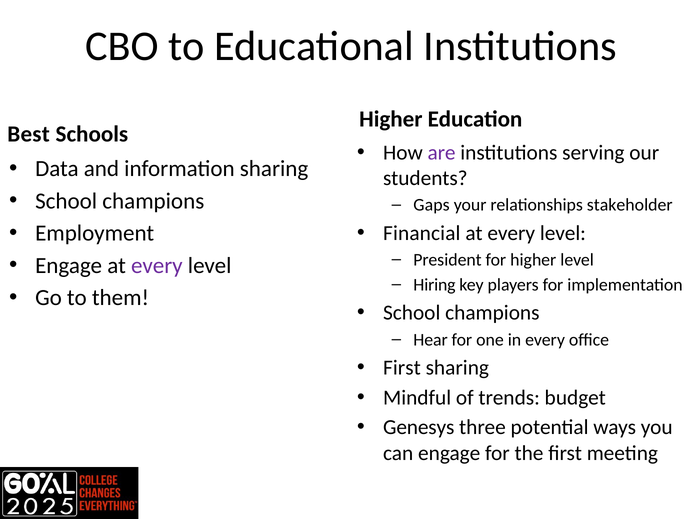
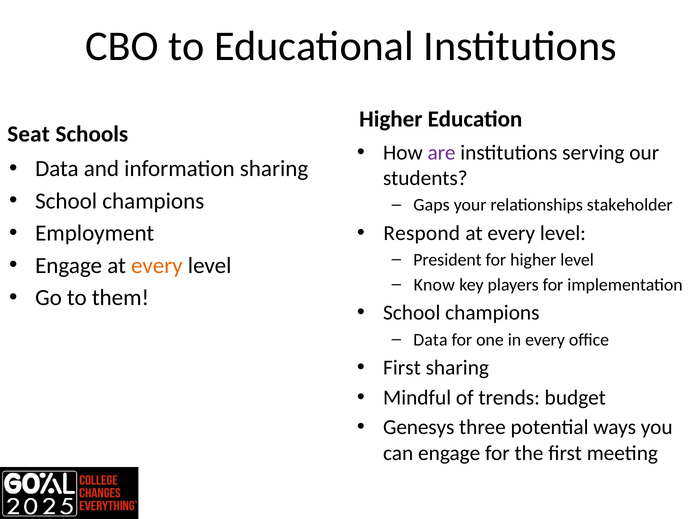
Best: Best -> Seat (29, 134)
Financial: Financial -> Respond (422, 233)
every colour: purple -> orange (157, 266)
Hiring: Hiring -> Know (434, 285)
Hear: Hear -> Data (430, 340)
